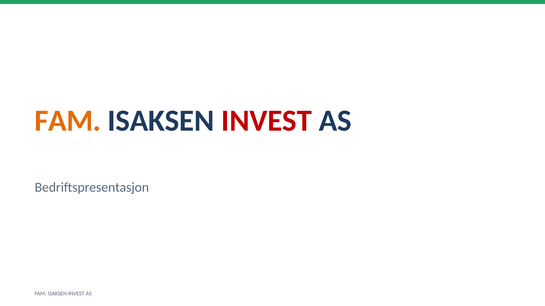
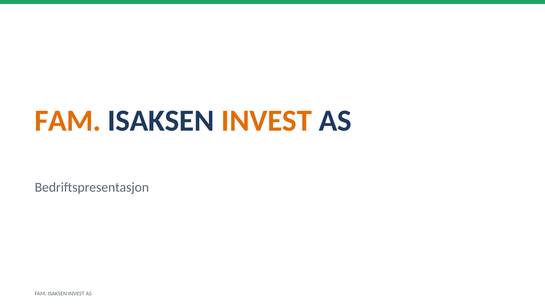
INVEST colour: red -> orange (267, 121)
